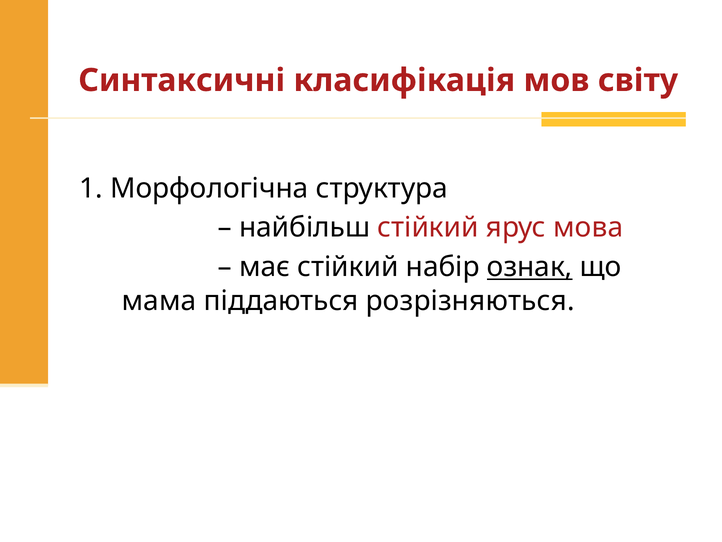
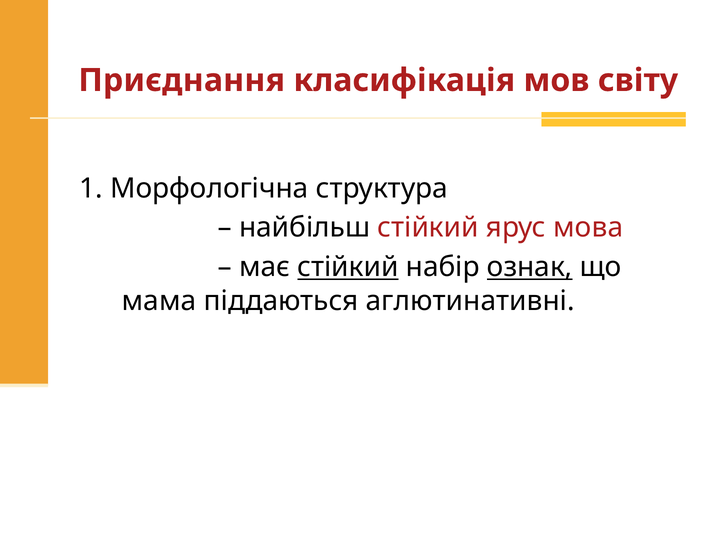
Синтаксичні: Синтаксичні -> Приєднання (182, 80)
стійкий underline: none -> present (348, 267)
розрізняються: розрізняються -> аглютинативні (470, 301)
